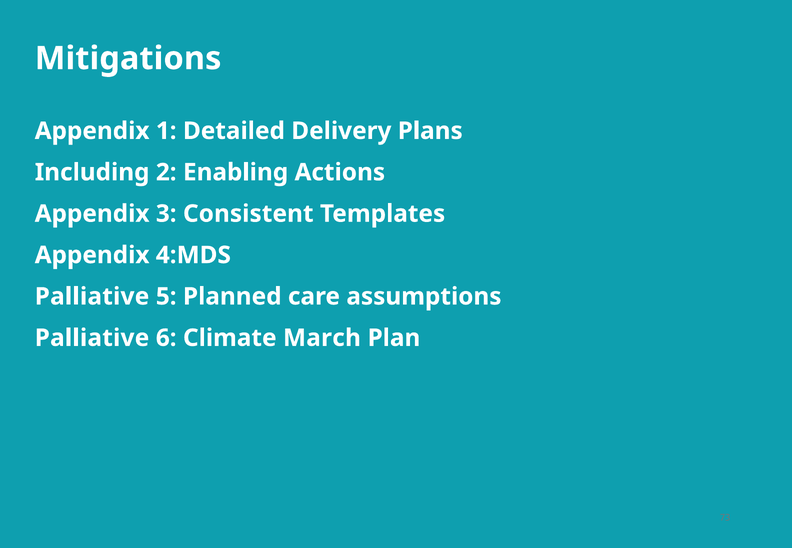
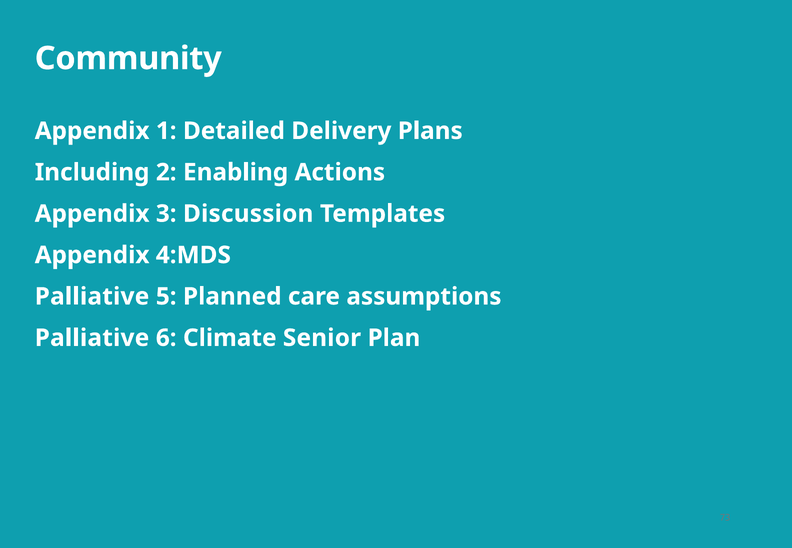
Mitigations: Mitigations -> Community (128, 58)
Consistent: Consistent -> Discussion (248, 214)
March: March -> Senior (322, 338)
